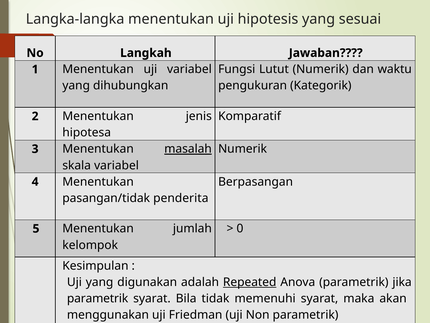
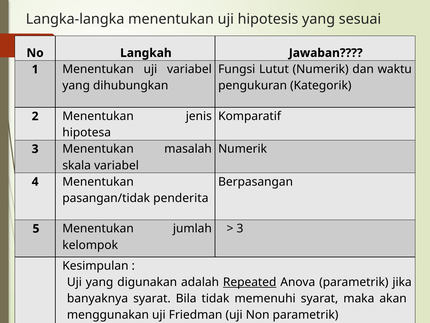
masalah underline: present -> none (188, 149)
0: 0 -> 3 (240, 228)
parametrik: parametrik -> banyaknya (98, 298)
